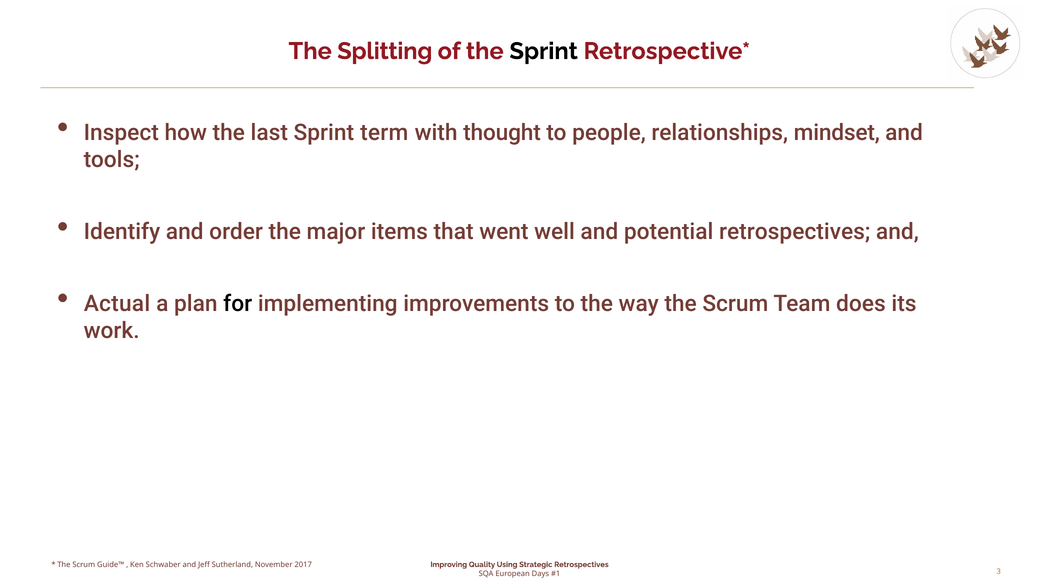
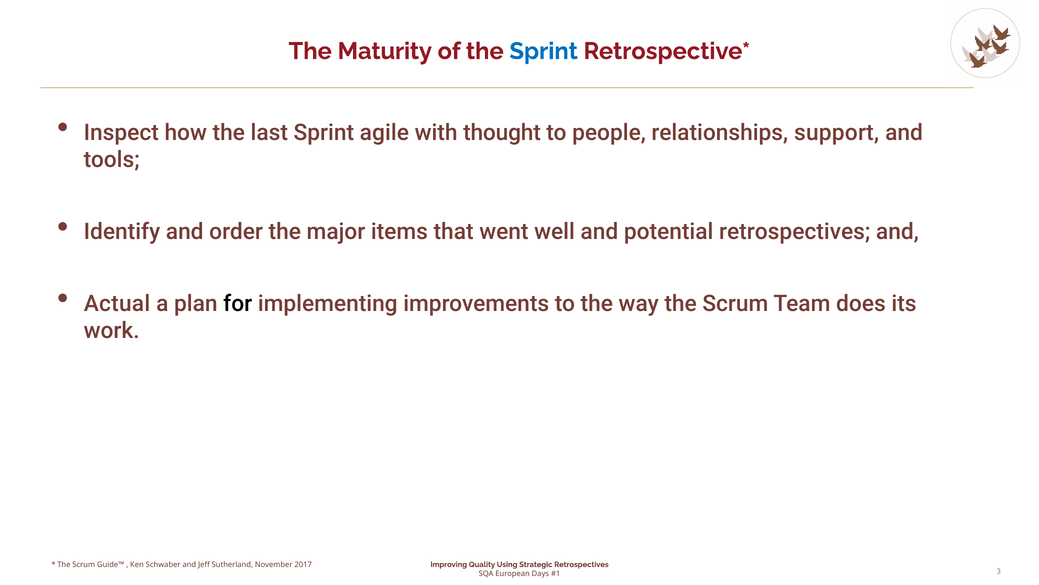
Splitting: Splitting -> Maturity (385, 51)
Sprint colour: black -> blue (544, 51)
term: term -> agile (384, 132)
mindset: mindset -> support (837, 132)
